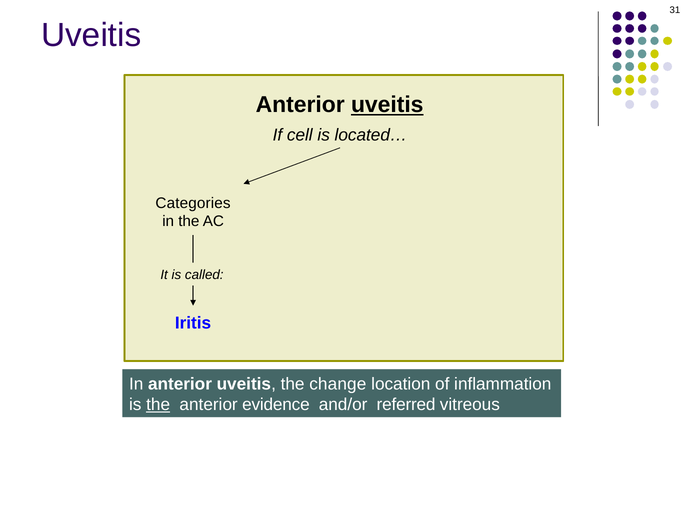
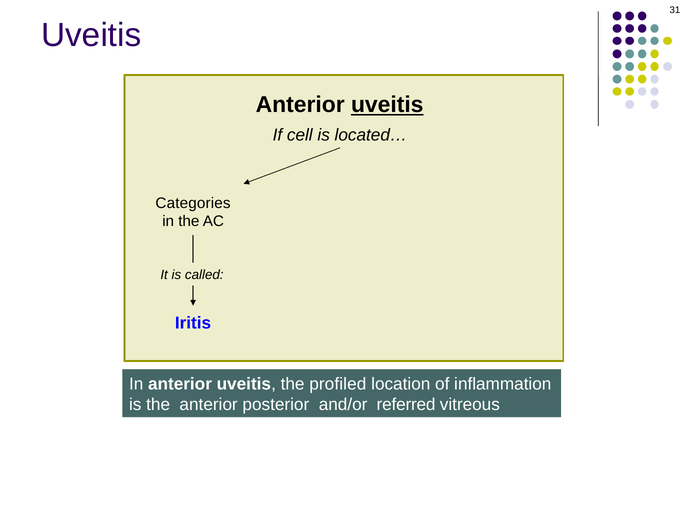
change: change -> profiled (338, 383)
the underline: present -> none (158, 404)
evidence: evidence -> posterior (276, 404)
